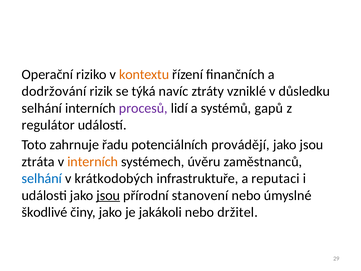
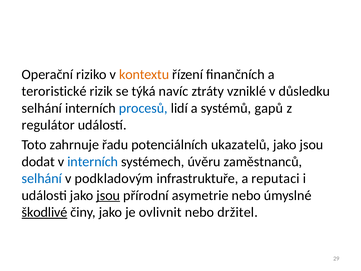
dodržování: dodržování -> teroristické (54, 91)
procesů colour: purple -> blue (143, 108)
provádějí: provádějí -> ukazatelů (241, 145)
ztráta: ztráta -> dodat (38, 161)
interních colour: orange -> blue (93, 161)
krátkodobých: krátkodobých -> podkladovým (114, 178)
stanovení: stanovení -> asymetrie (200, 195)
škodlivé underline: none -> present (45, 212)
jakákoli: jakákoli -> ovlivnit (160, 212)
